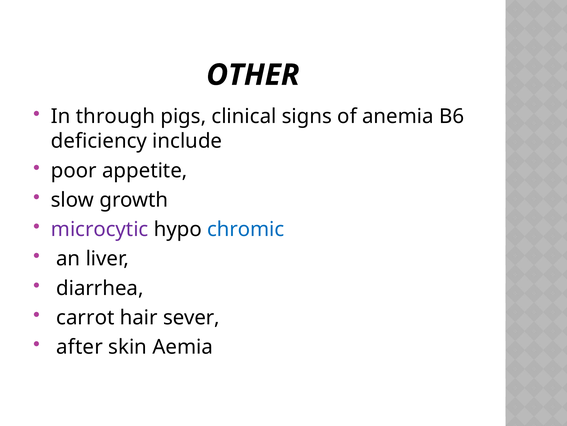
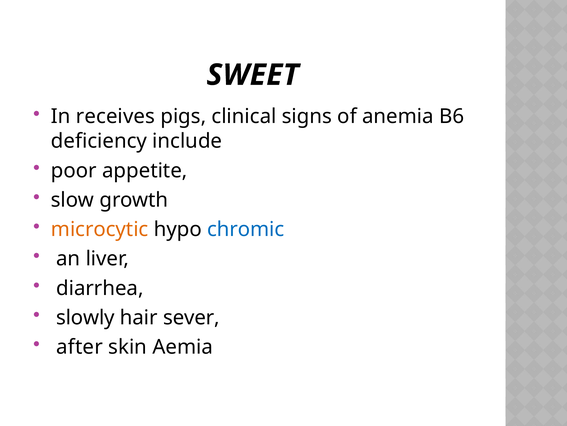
OTHER: OTHER -> SWEET (253, 75)
through: through -> receives (115, 116)
microcytic colour: purple -> orange (100, 229)
carrot: carrot -> slowly (85, 317)
